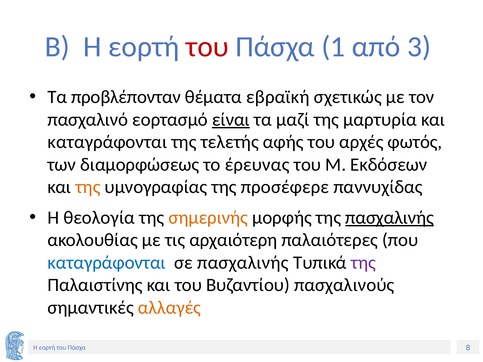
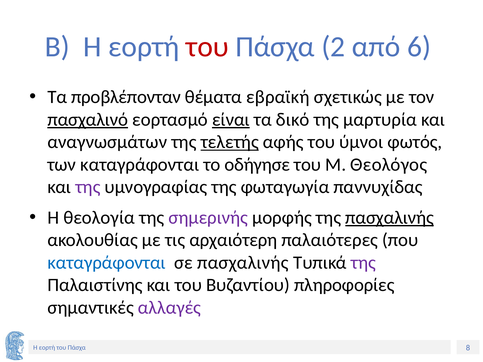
1: 1 -> 2 (333, 47)
3: 3 -> 6 (419, 47)
πασχαλινό underline: none -> present (88, 120)
μαζί: μαζί -> δικό (293, 120)
καταγράφονται: καταγράφονται -> αναγνωσμάτων (107, 142)
τελετής underline: none -> present (230, 142)
αρχές: αρχές -> ύμνοι (361, 142)
των διαμορφώσεως: διαμορφώσεως -> καταγράφονται (140, 165)
έρευνας: έρευνας -> οδήγησε (257, 165)
Εκδόσεων: Εκδόσεων -> Θεολόγος (389, 165)
της colour: orange -> purple (88, 187)
προσέφερε: προσέφερε -> φωταγωγία (285, 187)
σημερινής colour: orange -> purple (208, 218)
πασχαλινούς: πασχαλινούς -> πληροφορίες (344, 285)
αλλαγές colour: orange -> purple (170, 308)
